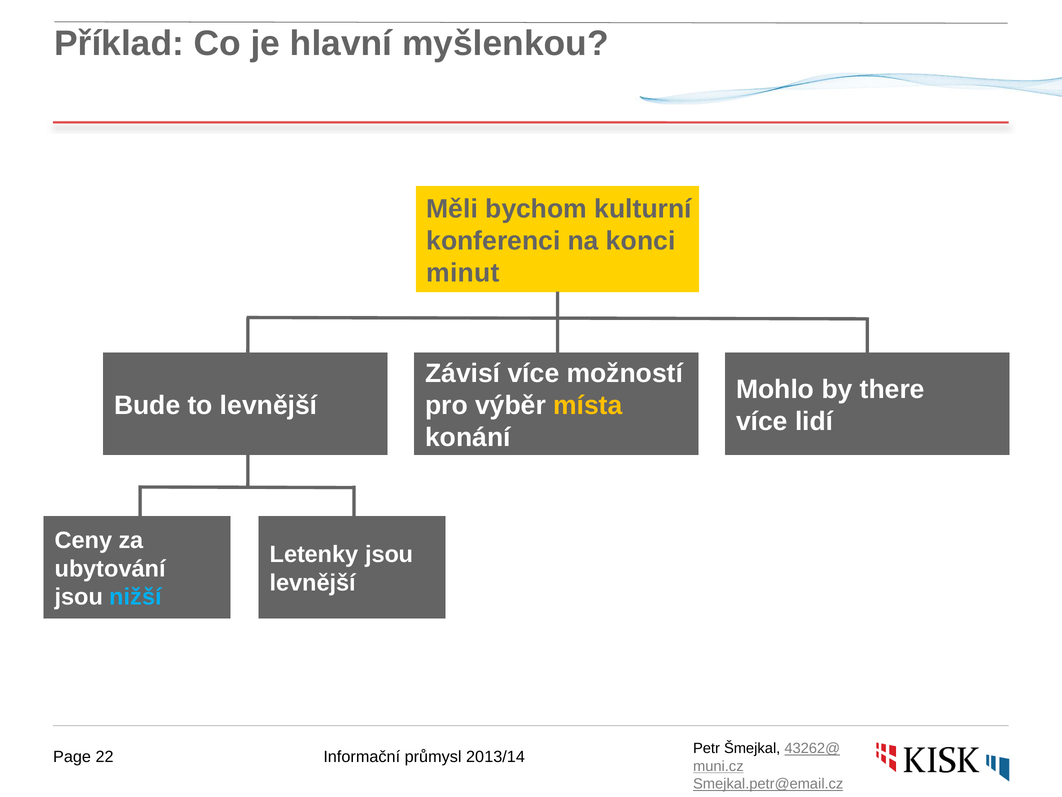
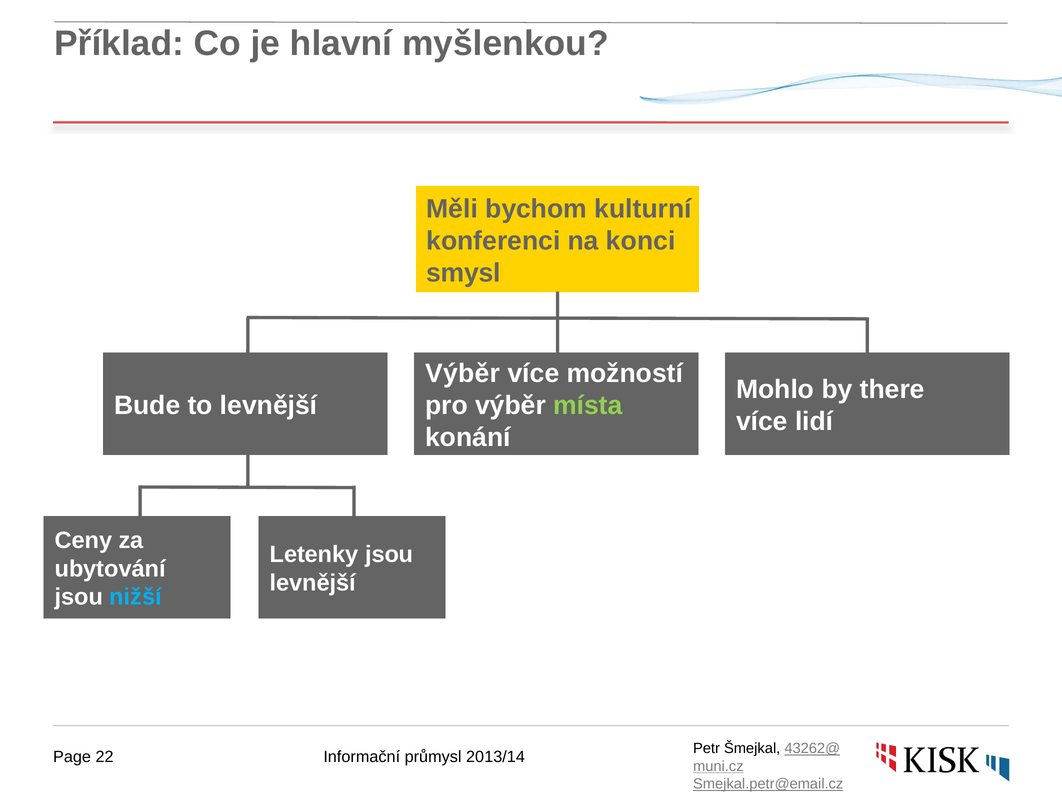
minut: minut -> smysl (463, 273)
Závisí: Závisí -> Výběr (463, 373)
místa colour: yellow -> light green (588, 405)
